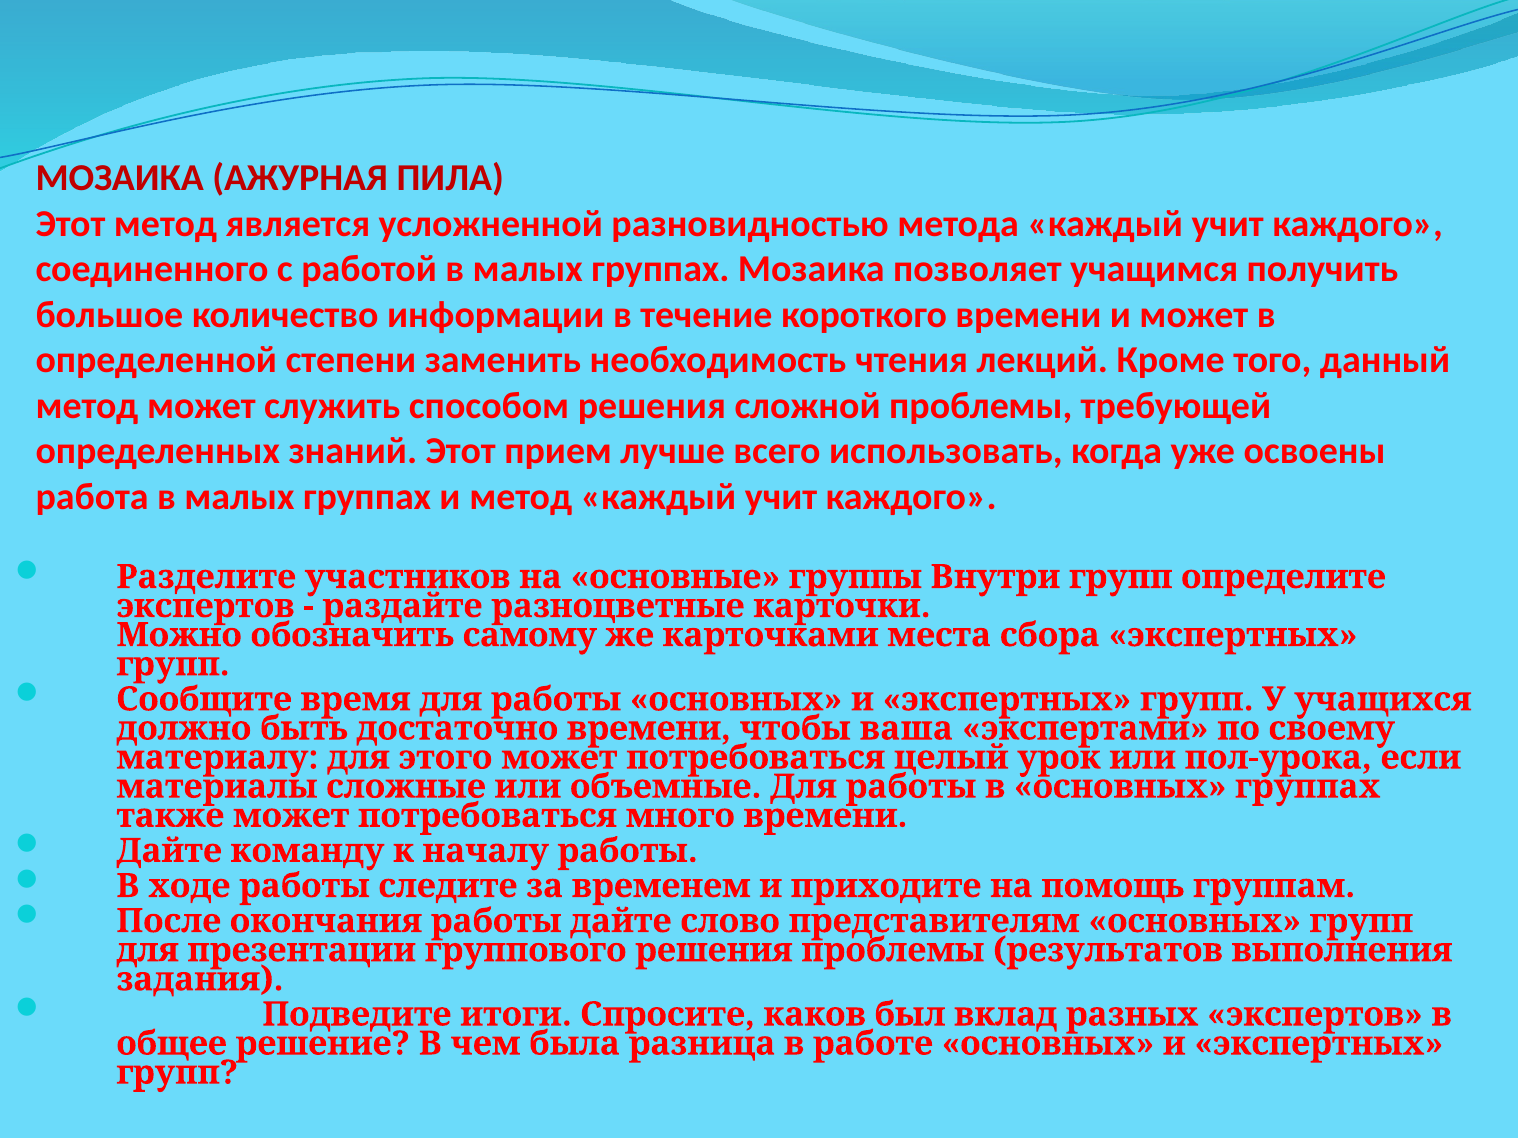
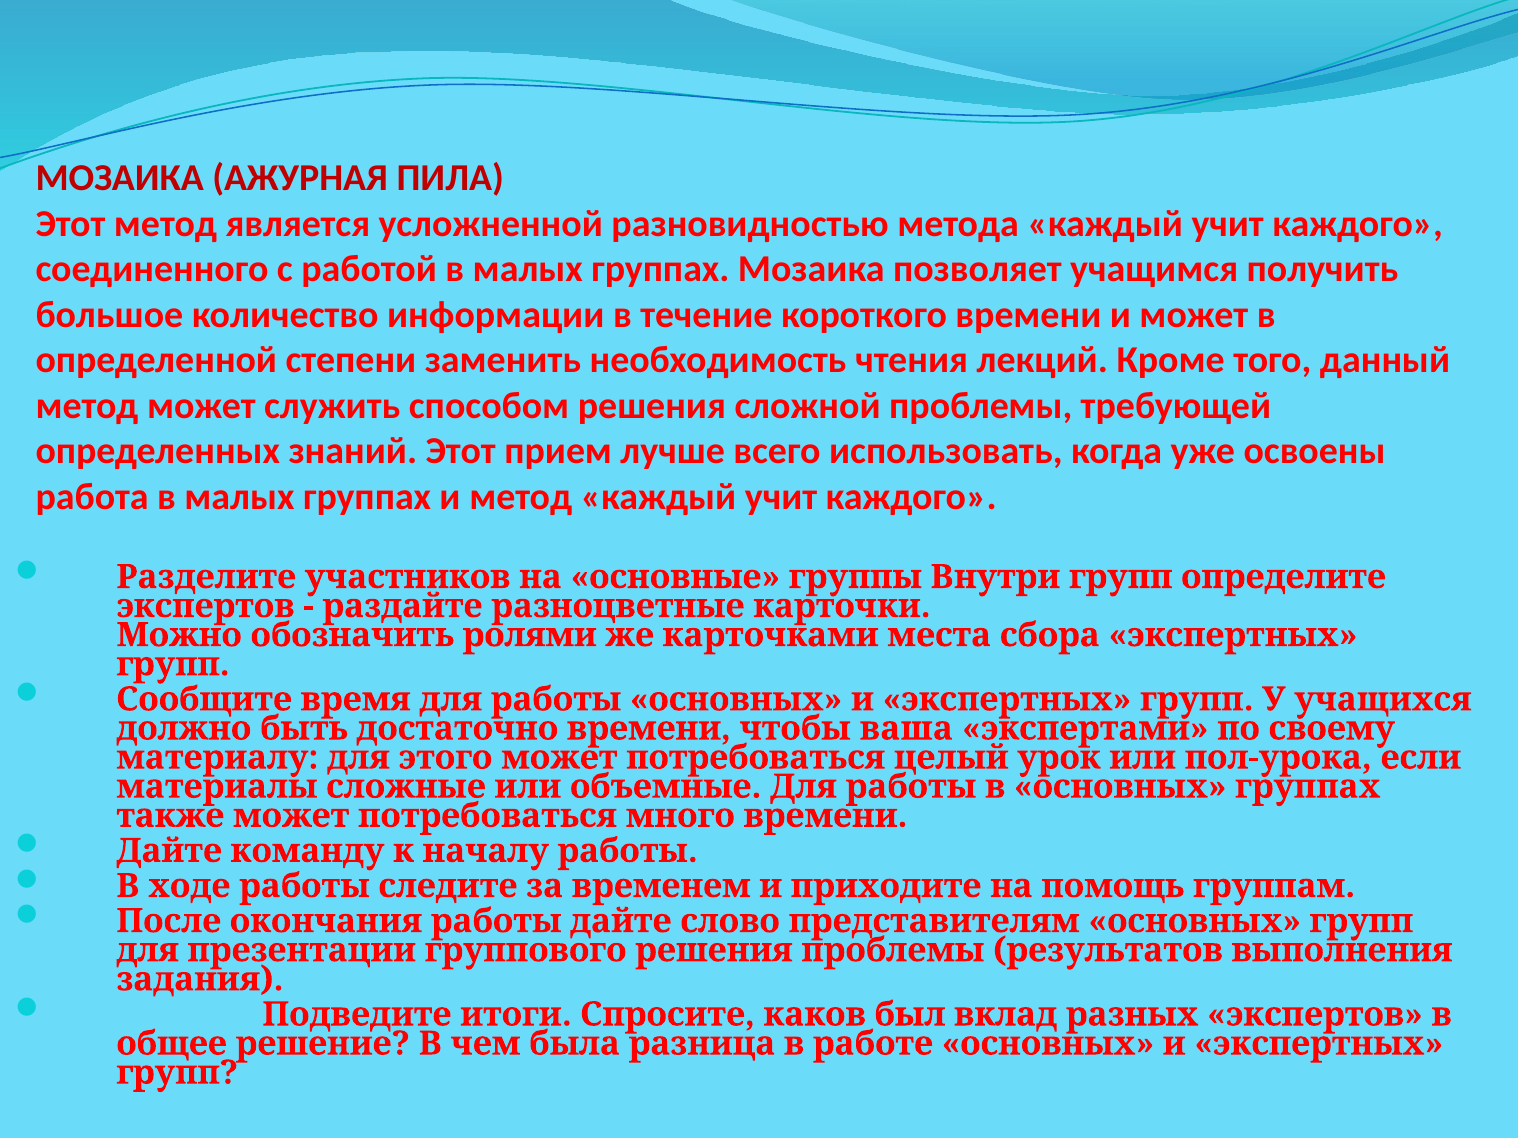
самому: самому -> ролями (530, 635)
